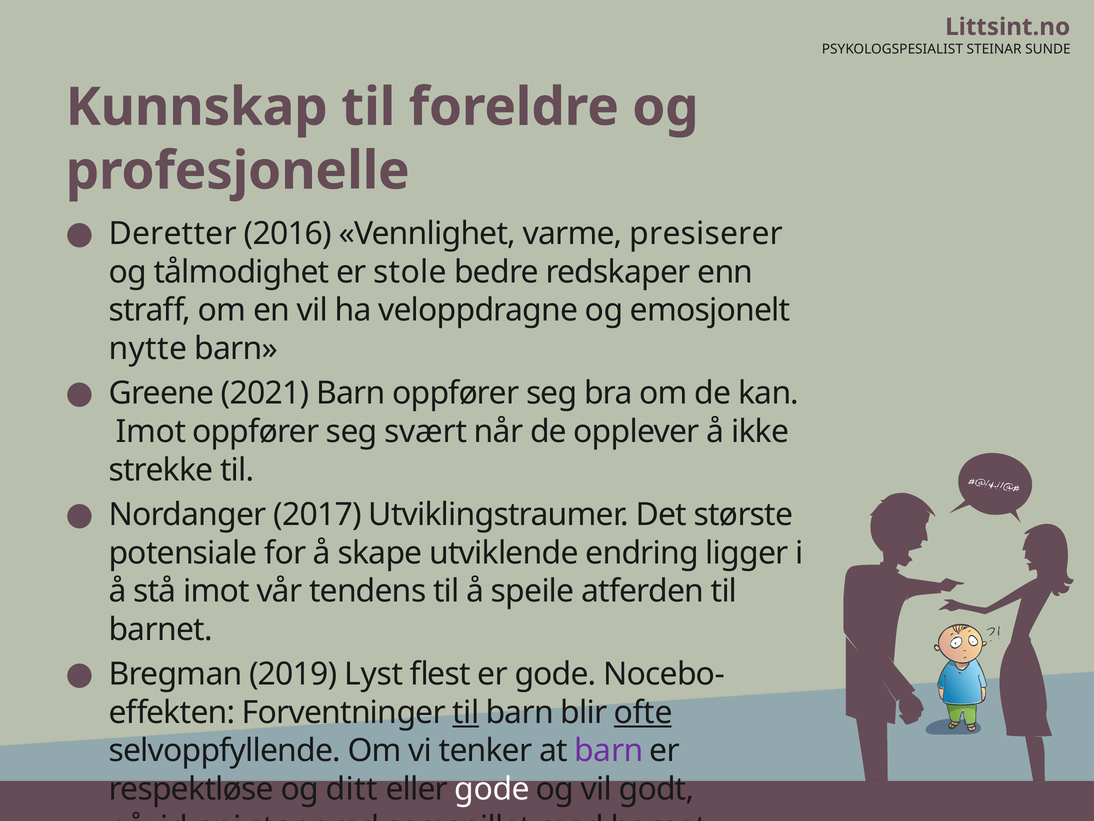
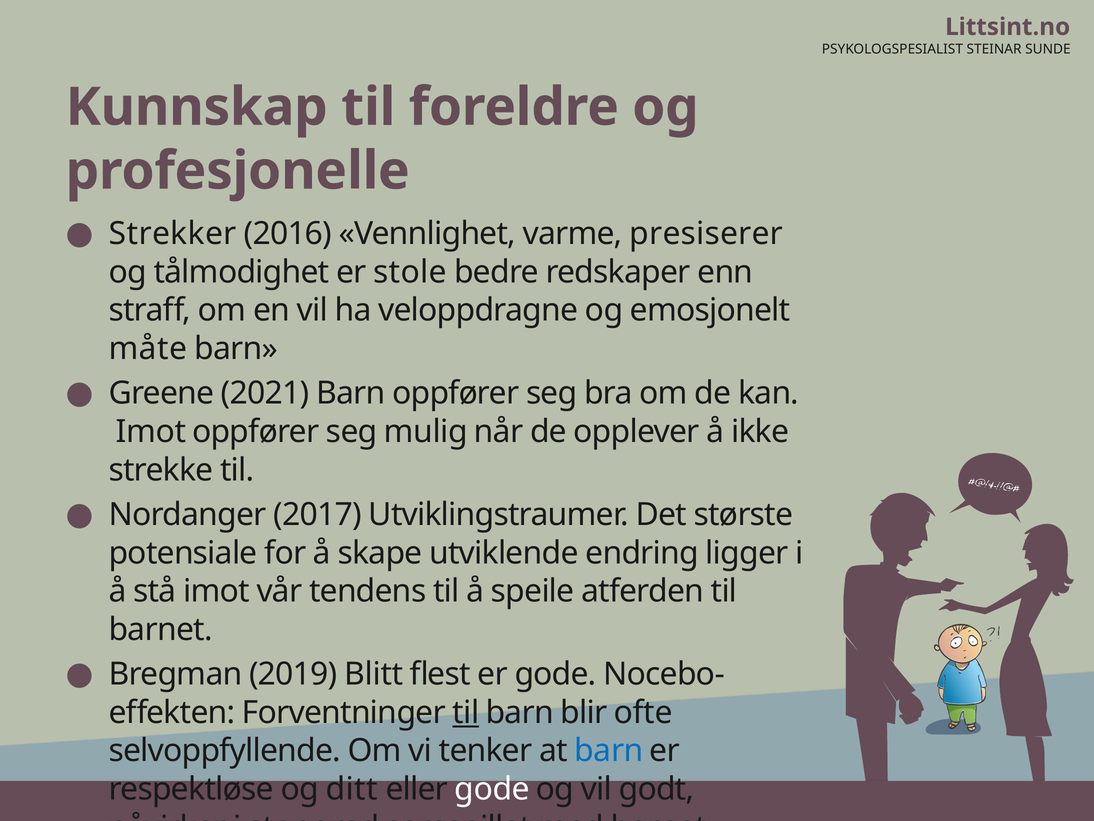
Deretter: Deretter -> Strekker (173, 234)
nytte: nytte -> måte (148, 348)
svært: svært -> mulig (426, 431)
Lyst: Lyst -> Blitt (374, 674)
ofte underline: present -> none (643, 712)
barn colour: purple -> blue (609, 750)
